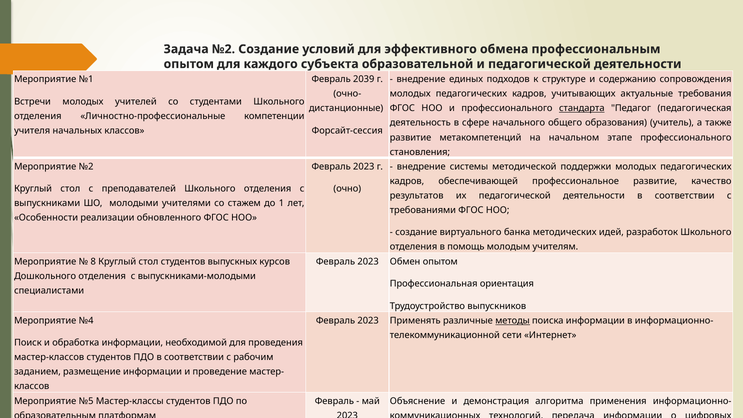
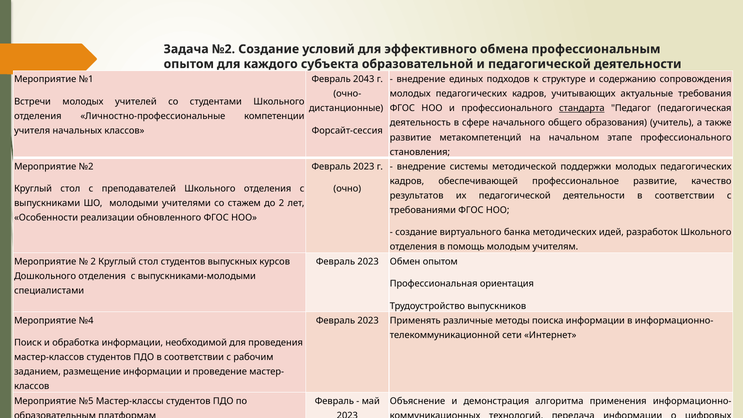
2039: 2039 -> 2043 (364, 79)
до 1: 1 -> 2 (281, 203)
8: 8 -> 2 (93, 261)
методы underline: present -> none (513, 320)
